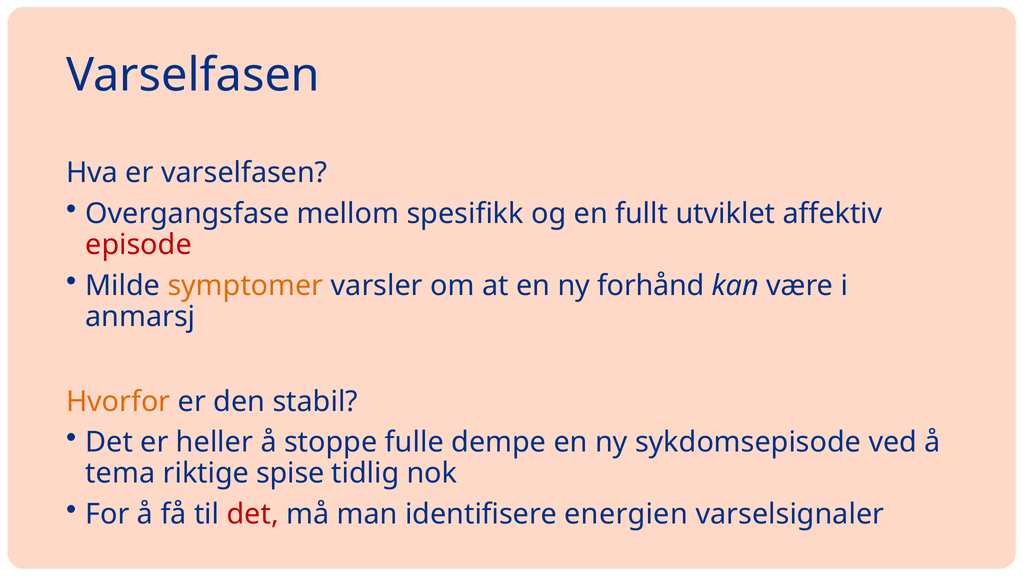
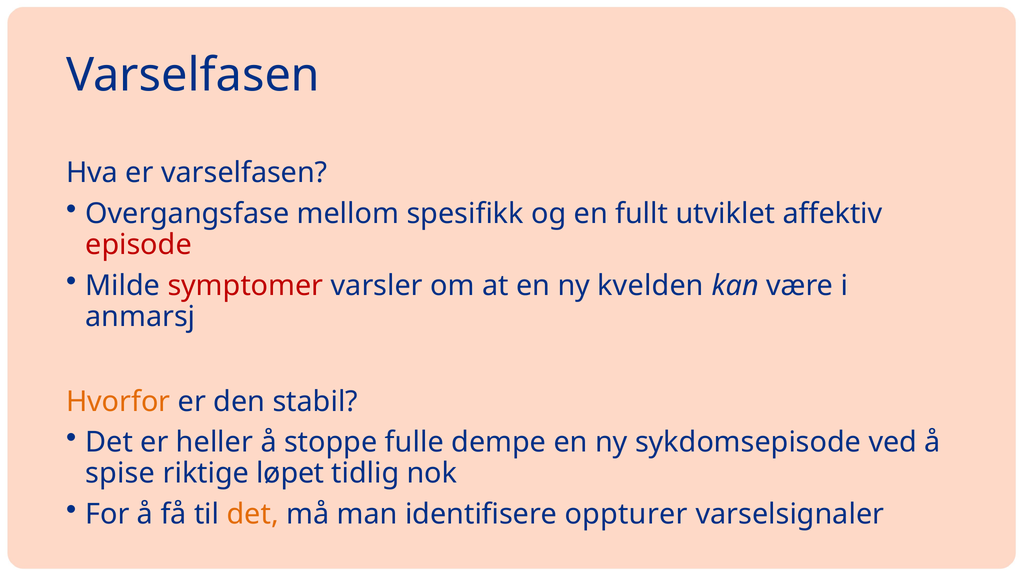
symptomer colour: orange -> red (245, 285)
forhånd: forhånd -> kvelden (651, 285)
tema: tema -> spise (120, 473)
spise: spise -> løpet (290, 473)
det colour: red -> orange (253, 514)
energien: energien -> oppturer (626, 514)
